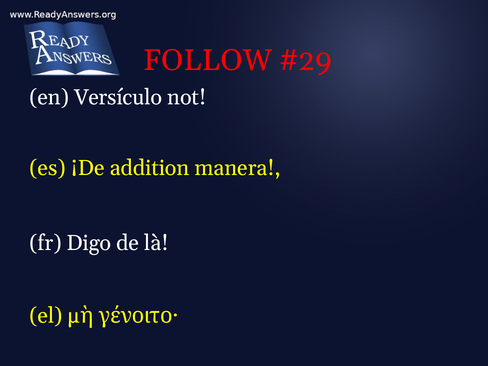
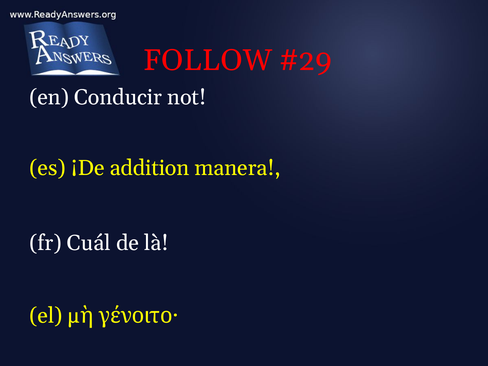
Versículo: Versículo -> Conducir (118, 97)
Digo: Digo -> Cuál (89, 243)
